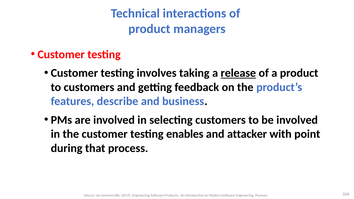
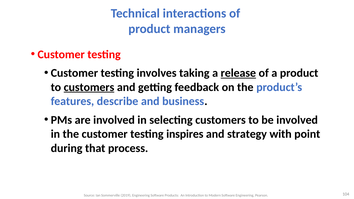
customers underline: none -> present (89, 87)
enables: enables -> inspires (185, 134)
attacker: attacker -> strategy (247, 134)
